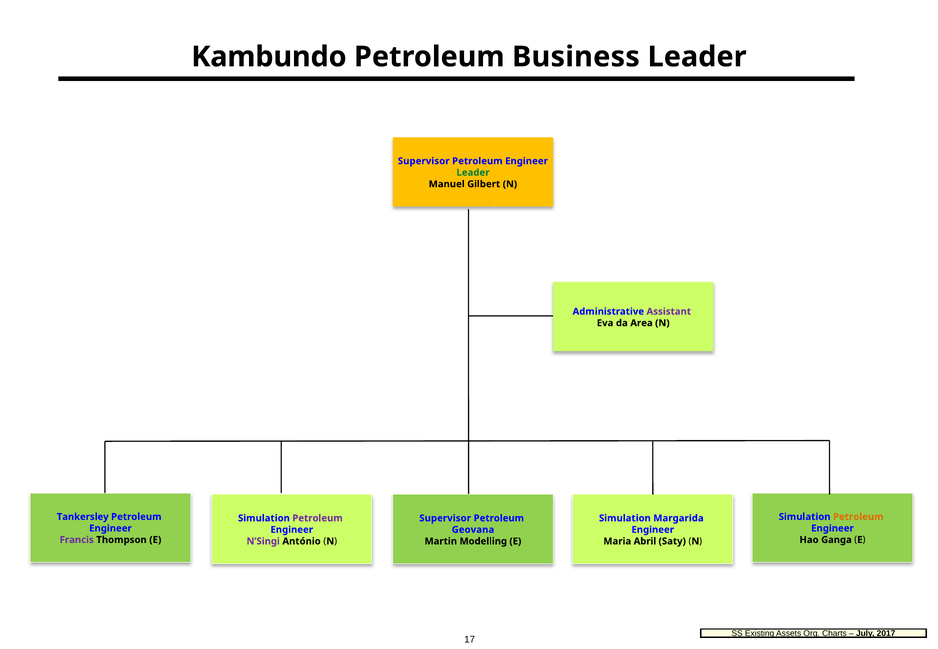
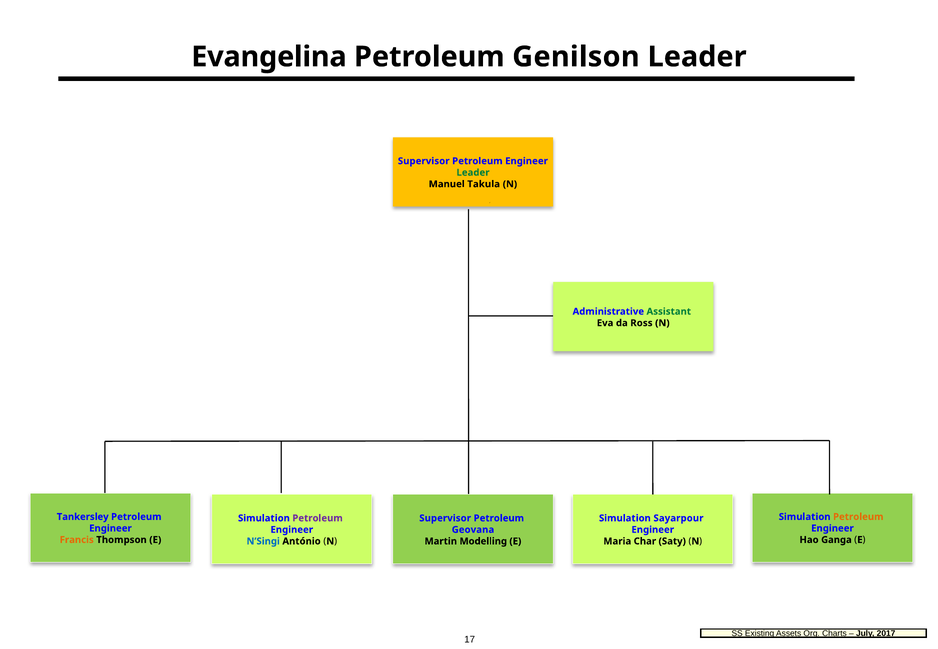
Kambundo: Kambundo -> Evangelina (269, 57)
Business: Business -> Genilson (576, 57)
Gilbert: Gilbert -> Takula (484, 184)
Assistant colour: purple -> green (669, 312)
Area: Area -> Ross (641, 323)
Margarida: Margarida -> Sayarpour (678, 518)
Francis colour: purple -> orange (77, 540)
N’Singi colour: purple -> blue (263, 542)
Abril: Abril -> Char (645, 542)
